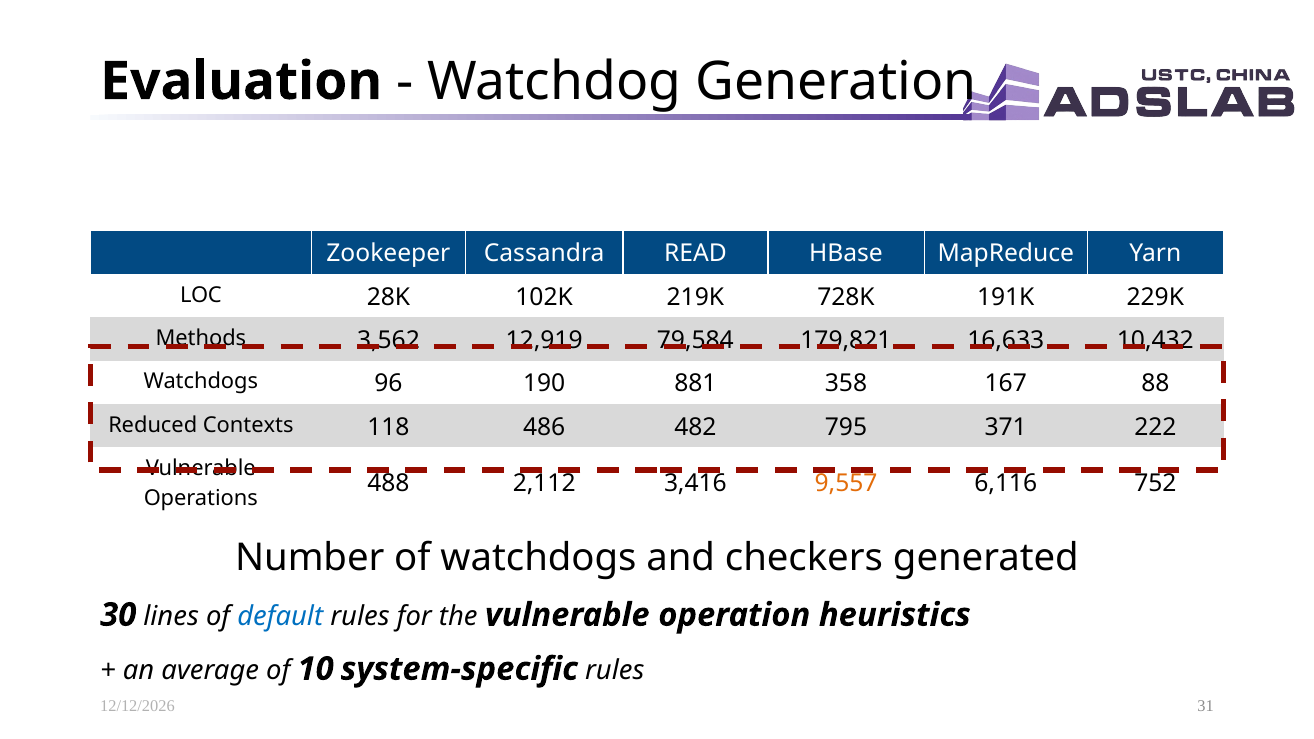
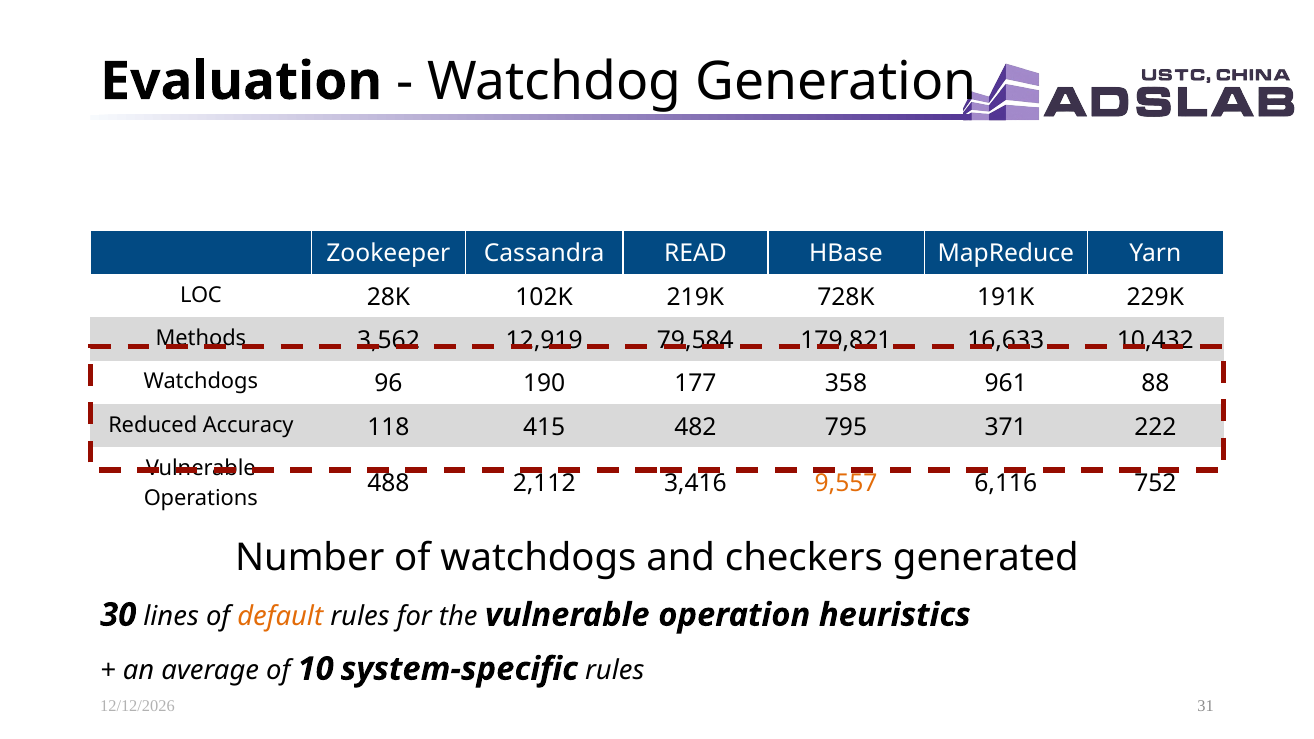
881: 881 -> 177 (695, 384)
167: 167 -> 961 (1006, 384)
Contexts: Contexts -> Accuracy (248, 425)
486: 486 -> 415 (544, 427)
default colour: blue -> orange (280, 617)
